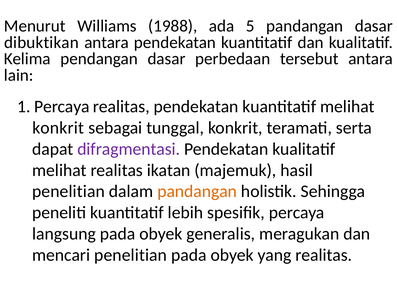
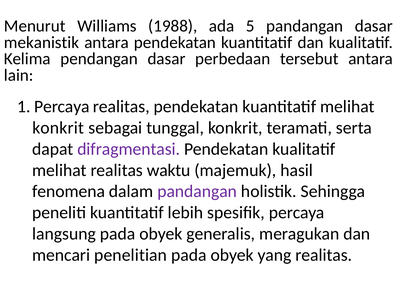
dibuktikan: dibuktikan -> mekanistik (42, 42)
ikatan: ikatan -> waktu (169, 170)
penelitian: penelitian -> fenomena (69, 191)
pandangan colour: orange -> purple (197, 191)
